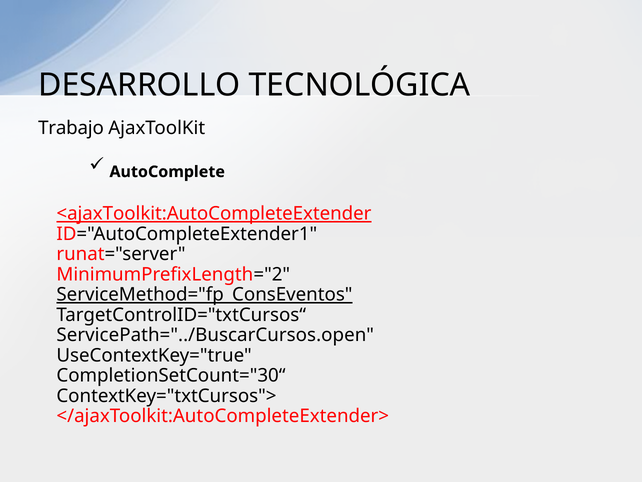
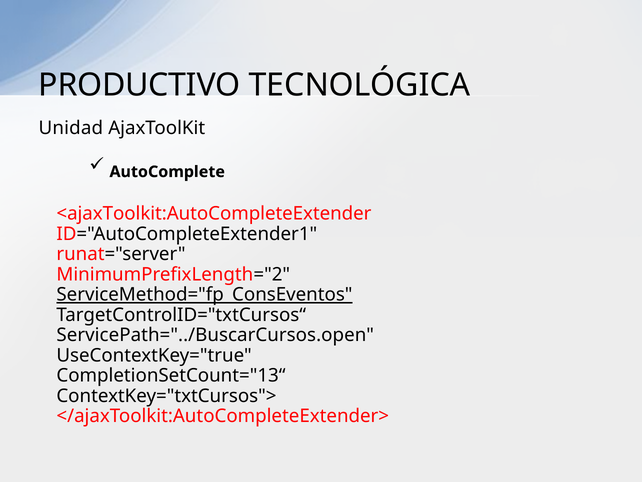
DESARROLLO: DESARROLLO -> PRODUCTIVO (139, 85)
Trabajo: Trabajo -> Unidad (71, 128)
<ajaxToolkit:AutoCompleteExtender underline: present -> none (214, 213)
CompletionSetCount="30“: CompletionSetCount="30“ -> CompletionSetCount="13“ (171, 375)
